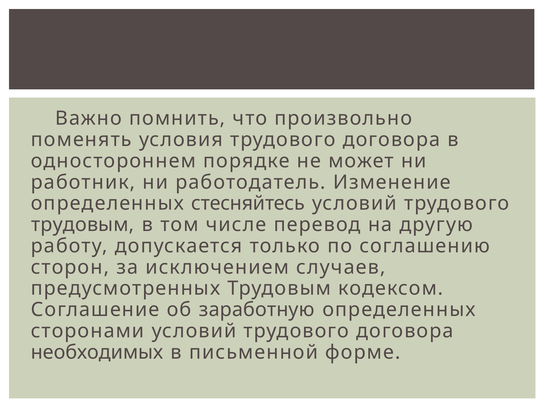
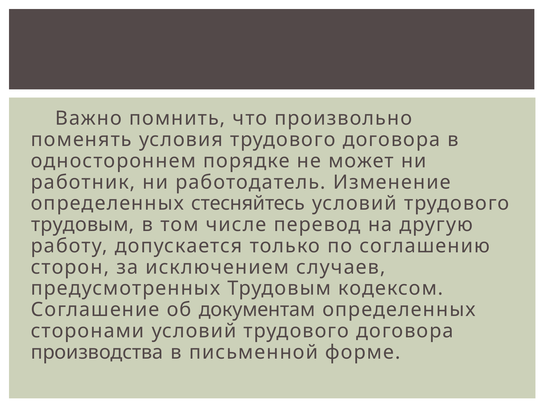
заработную: заработную -> документам (257, 310)
необходимых: необходимых -> производства (97, 352)
